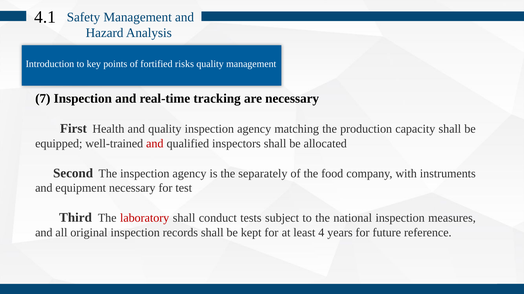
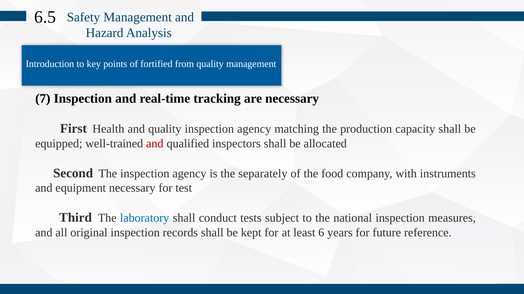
4.1: 4.1 -> 6.5 (45, 17)
risks: risks -> from (184, 64)
laboratory colour: red -> blue (145, 218)
4: 4 -> 6 (321, 233)
